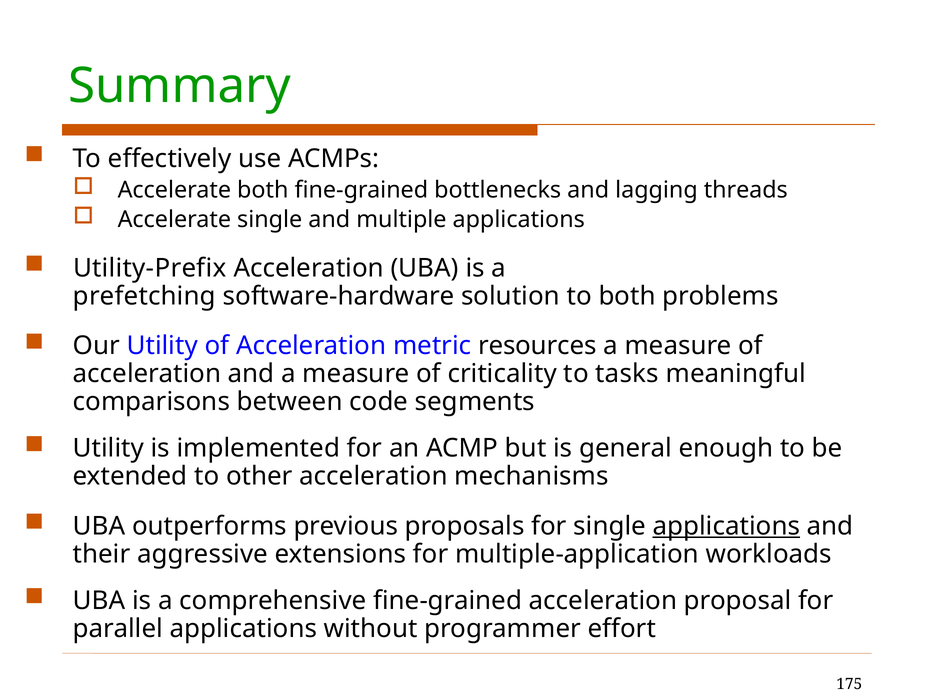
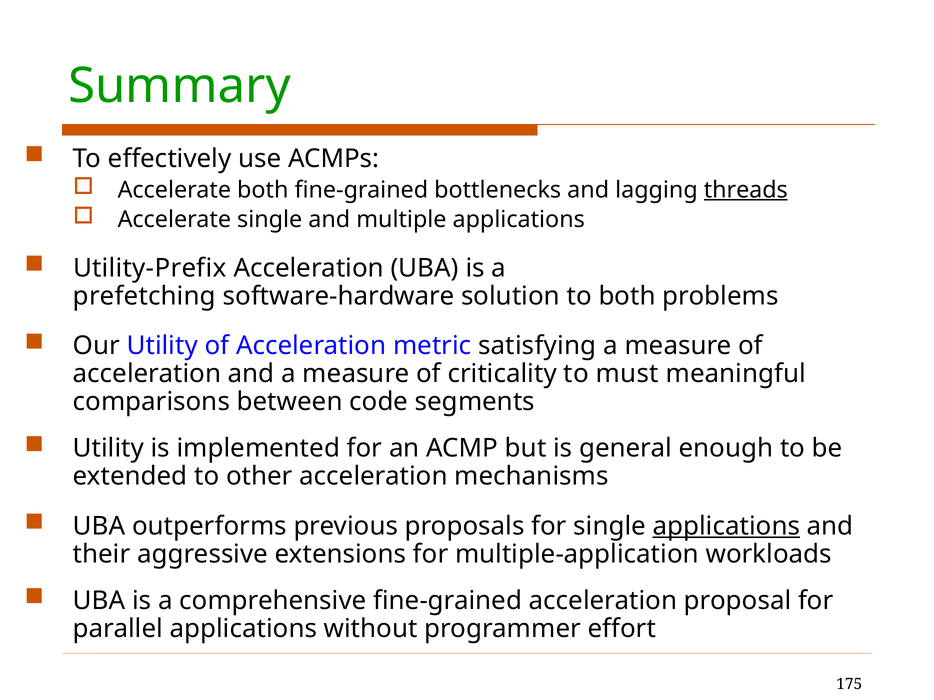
threads underline: none -> present (746, 190)
resources: resources -> satisfying (537, 346)
tasks: tasks -> must (627, 374)
